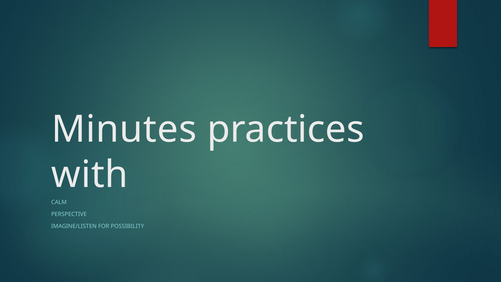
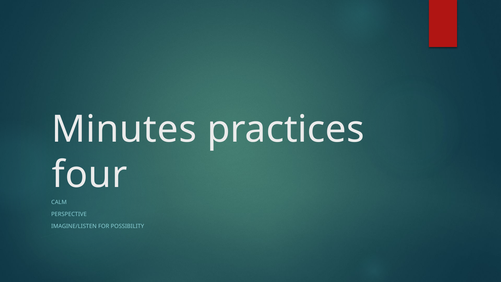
with: with -> four (90, 175)
